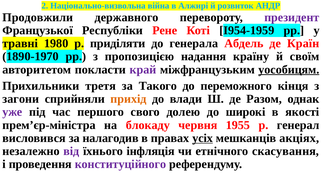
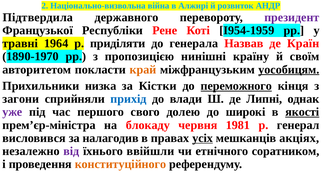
Продовжили: Продовжили -> Підтвердила (38, 17)
1980: 1980 -> 1964 (56, 43)
Абдель: Абдель -> Назвав (244, 43)
надання: надання -> нинішні (204, 57)
край colour: purple -> orange (143, 70)
третя: третя -> низка (101, 86)
Такого: Такого -> Кістки (158, 86)
переможного underline: none -> present (236, 86)
прихід colour: orange -> blue (129, 99)
Разом: Разом -> Липні (264, 99)
якості underline: none -> present (302, 112)
1955: 1955 -> 1981 (238, 125)
інфляція: інфляція -> ввійшли (150, 151)
скасування: скасування -> соратником (286, 151)
конституційного colour: purple -> orange (120, 164)
